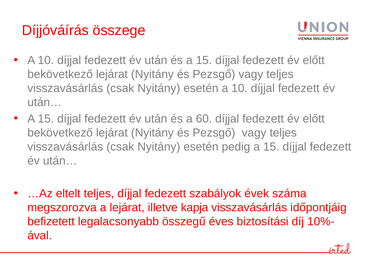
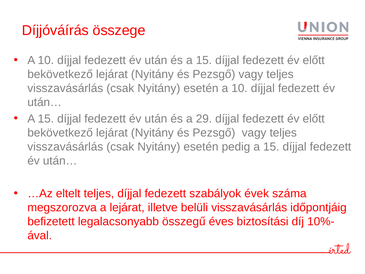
60: 60 -> 29 (204, 119)
kapja: kapja -> belüli (194, 207)
